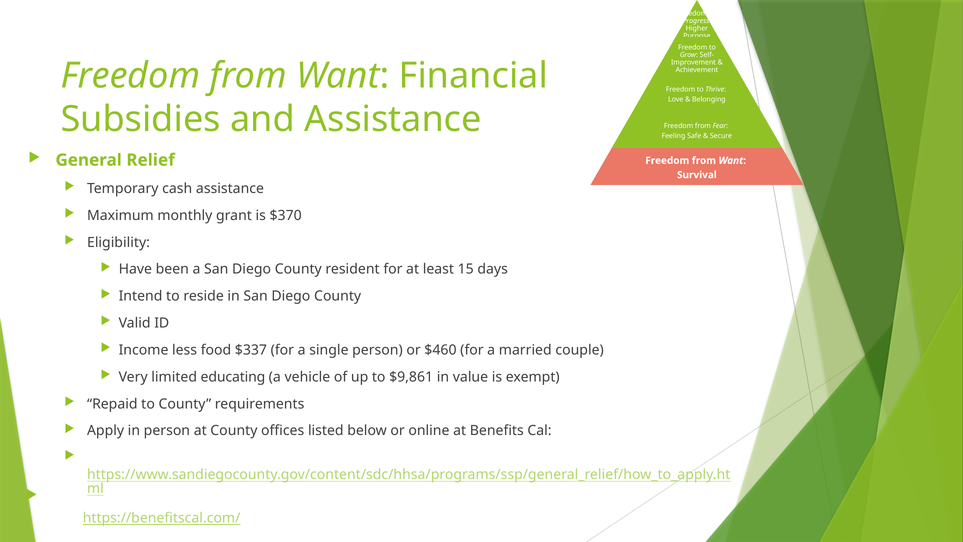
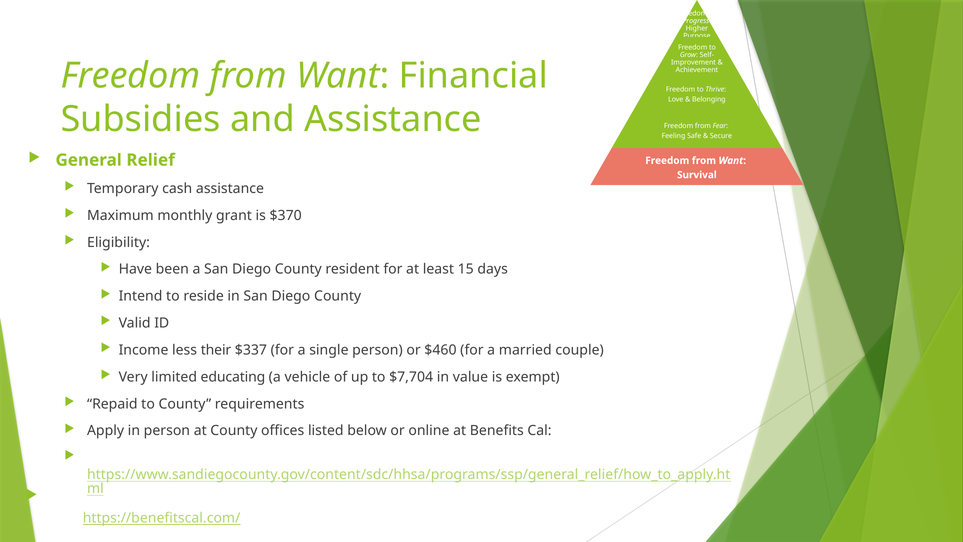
food: food -> their (216, 350)
$9,861: $9,861 -> $7,704 (411, 377)
